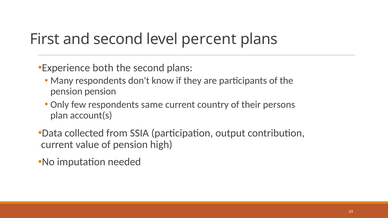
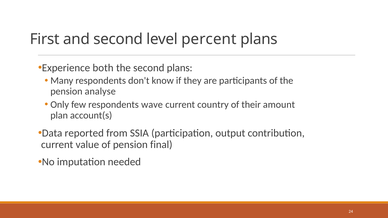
pension pension: pension -> analyse (100, 92)
same: same -> wave (152, 105)
persons: persons -> amount (279, 105)
collected: collected -> reported (84, 133)
high: high -> final (161, 145)
